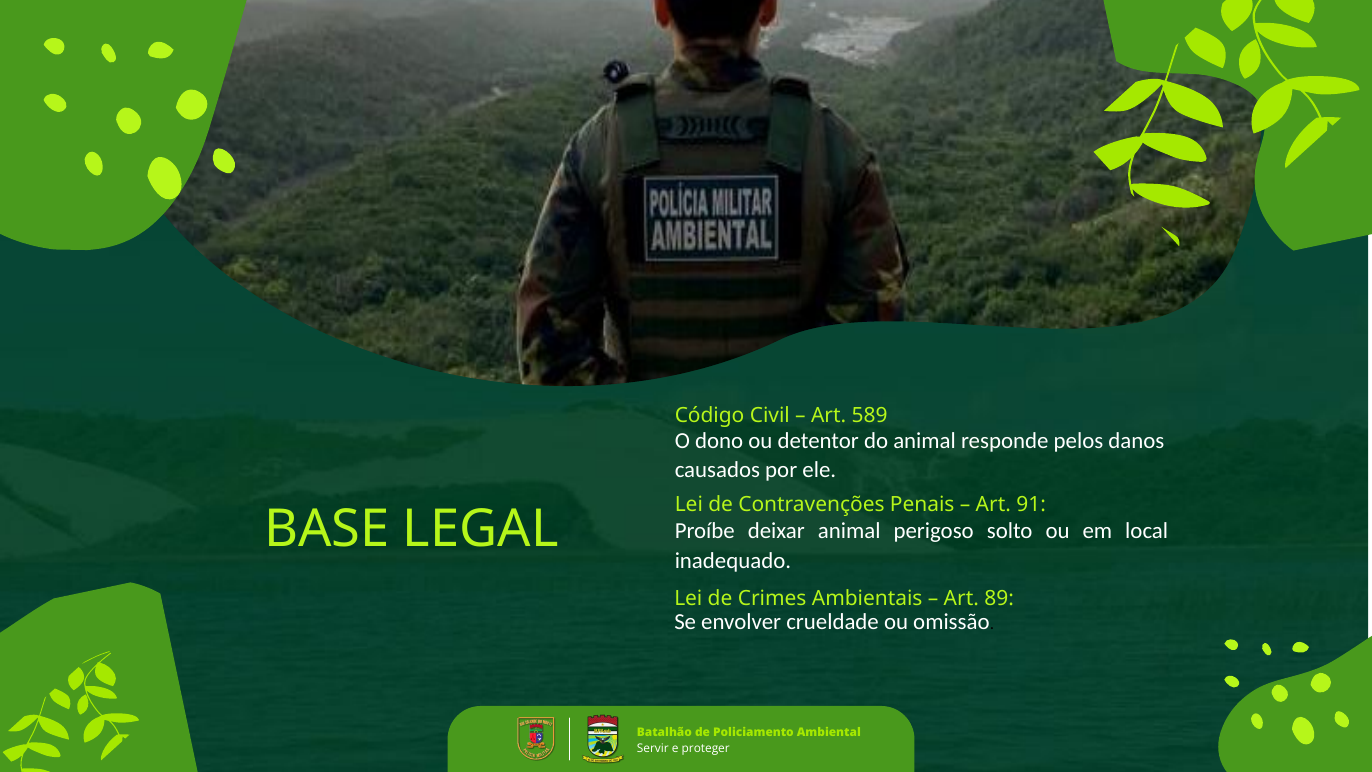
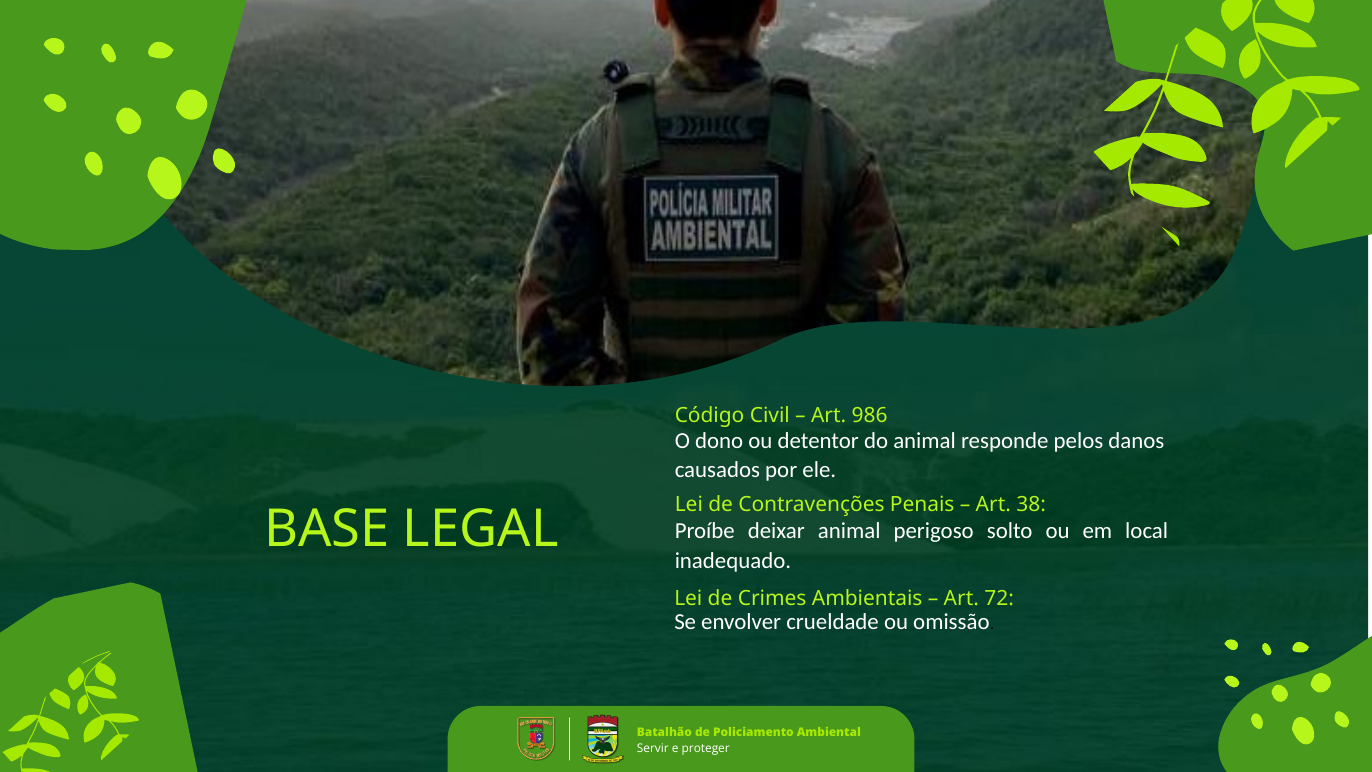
589: 589 -> 986 (870, 415)
91: 91 -> 38 (1031, 505)
89: 89 -> 72 (999, 599)
